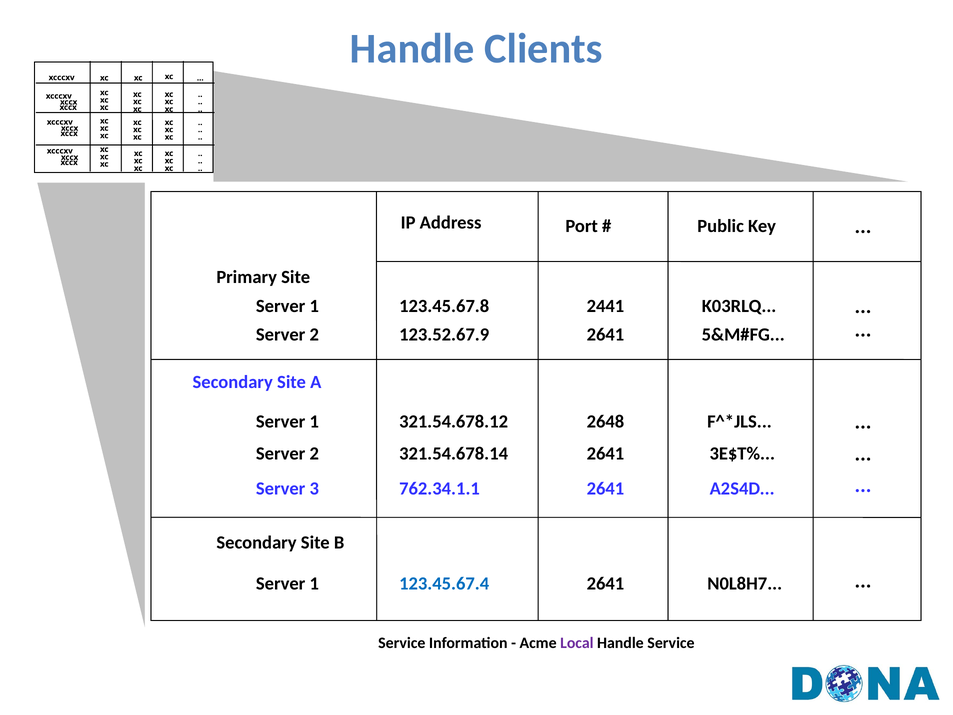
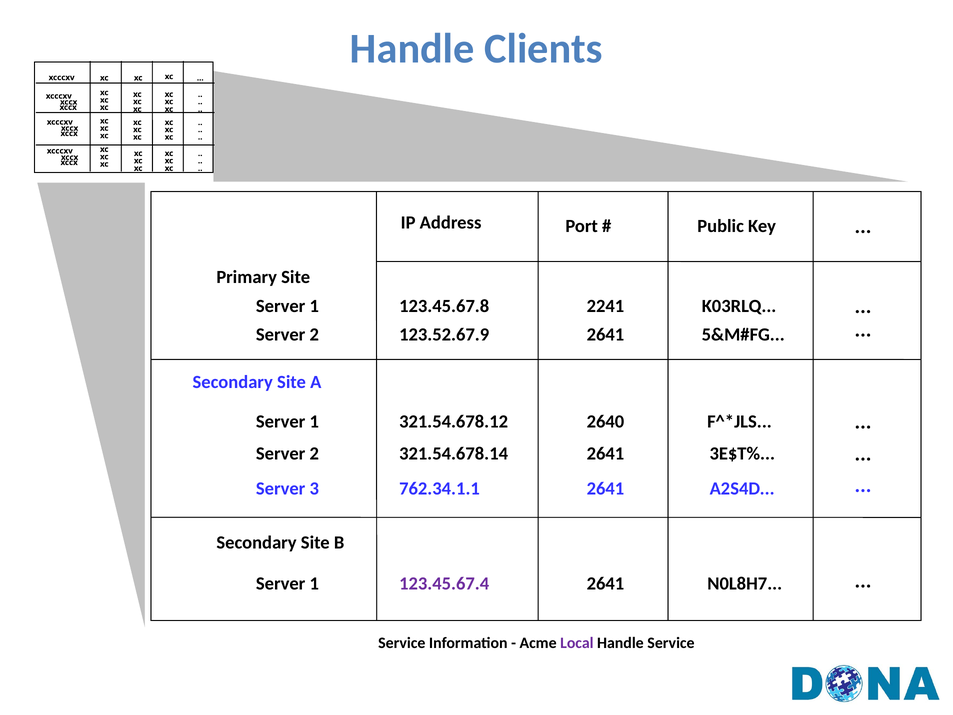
2441: 2441 -> 2241 (605, 306)
2648: 2648 -> 2640 (605, 422)
123.45.67.4 colour: blue -> purple (444, 584)
